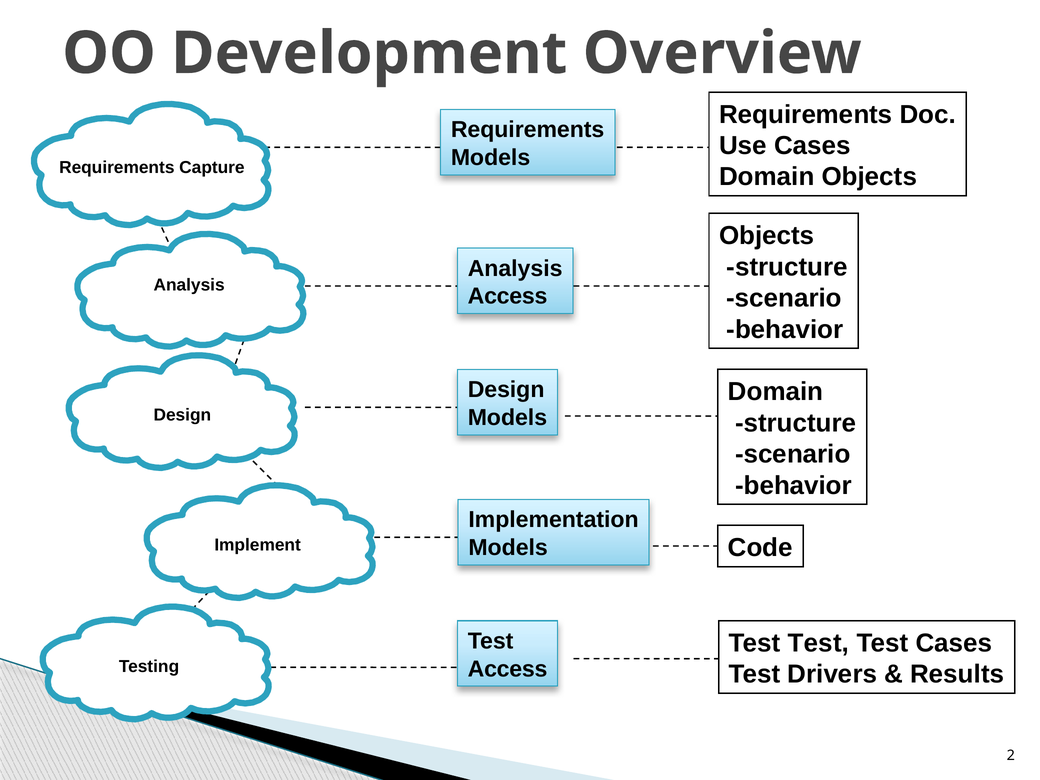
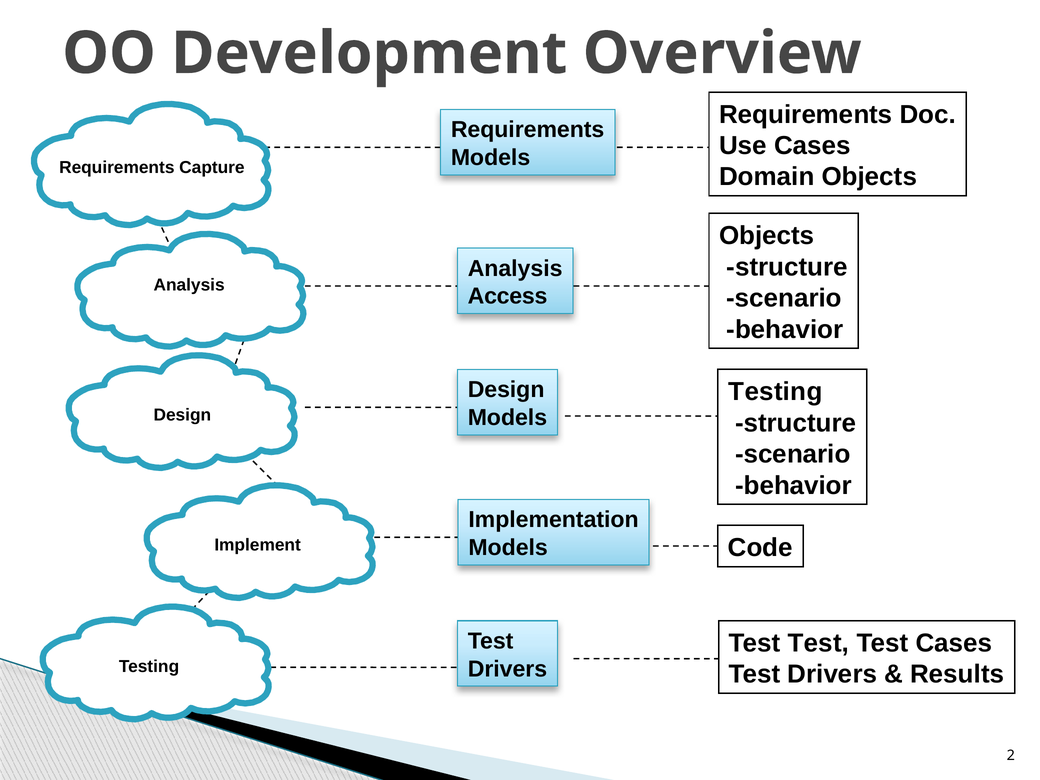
Domain: Domain -> Testing (775, 392)
Access: Access -> Drivers (507, 669)
